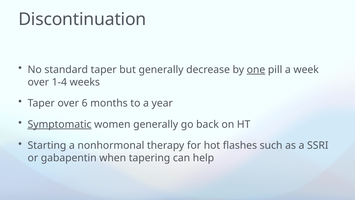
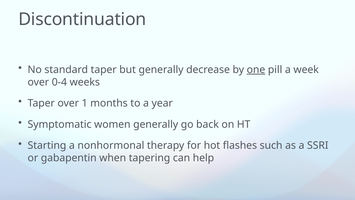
1-4: 1-4 -> 0-4 (59, 82)
6: 6 -> 1 (85, 103)
Symptomatic underline: present -> none (60, 124)
